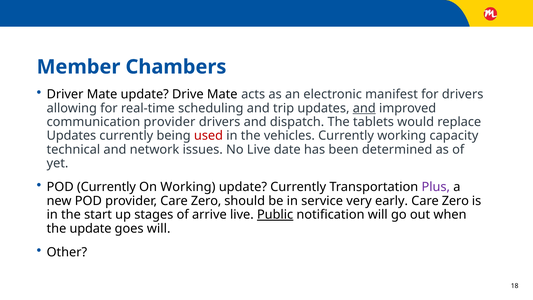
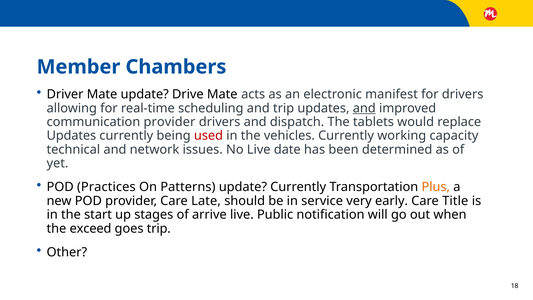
POD Currently: Currently -> Practices (106, 187)
On Working: Working -> Patterns (188, 187)
Plus colour: purple -> orange (436, 187)
provider Care Zero: Zero -> Late (206, 201)
Zero: Zero -> Title (455, 201)
Public underline: present -> none (275, 215)
the update: update -> exceed (91, 228)
goes will: will -> trip (159, 228)
